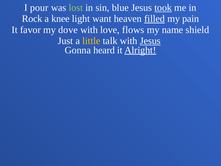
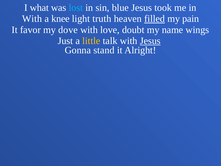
pour: pour -> what (39, 8)
lost colour: light green -> light blue (76, 8)
took underline: present -> none (163, 8)
Rock: Rock -> With (32, 19)
want: want -> truth (102, 19)
flows: flows -> doubt (133, 30)
shield: shield -> wings (197, 30)
heard: heard -> stand (104, 50)
Alright underline: present -> none (140, 50)
